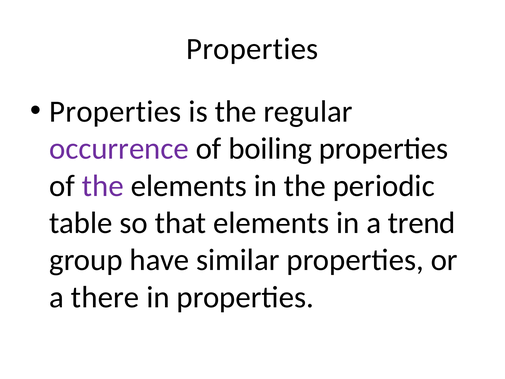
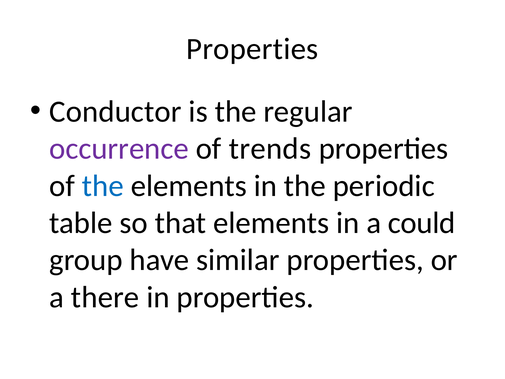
Properties: Properties -> Conductor (115, 112)
boiling: boiling -> trends (270, 149)
the colour: purple -> blue (103, 186)
trend: trend -> could (422, 223)
